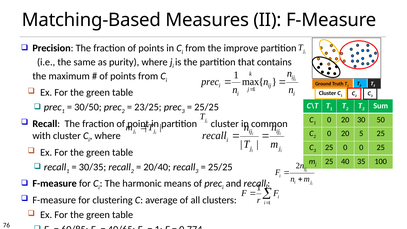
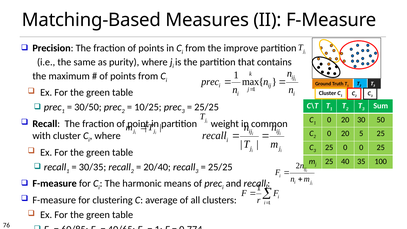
23/25: 23/25 -> 10/25 (148, 107)
partition cluster: cluster -> weight (225, 124)
